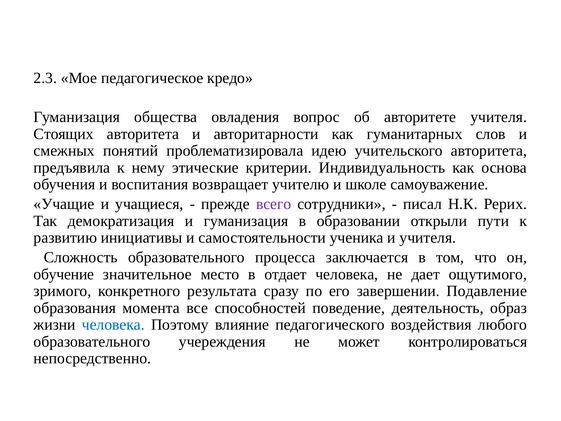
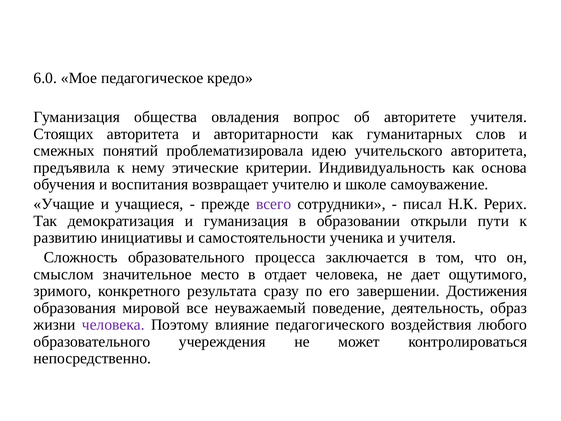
2.3: 2.3 -> 6.0 (45, 78)
обучение: обучение -> смыслом (64, 274)
Подавление: Подавление -> Достижения (487, 291)
момента: момента -> мировой (151, 308)
способностей: способностей -> неуважаемый (260, 308)
человека colour: blue -> purple (113, 325)
